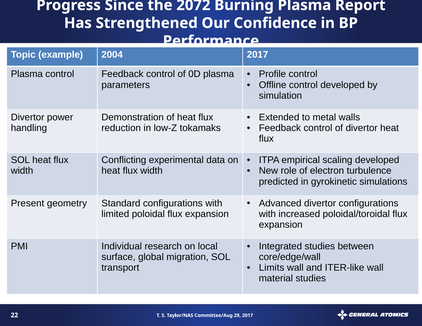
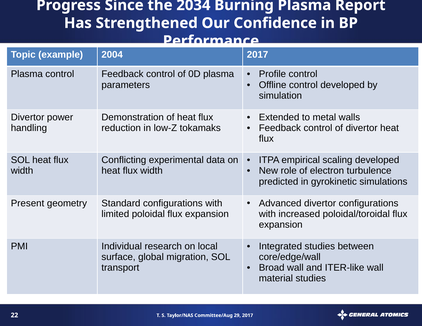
2072: 2072 -> 2034 (193, 5)
Limits: Limits -> Broad (272, 268)
